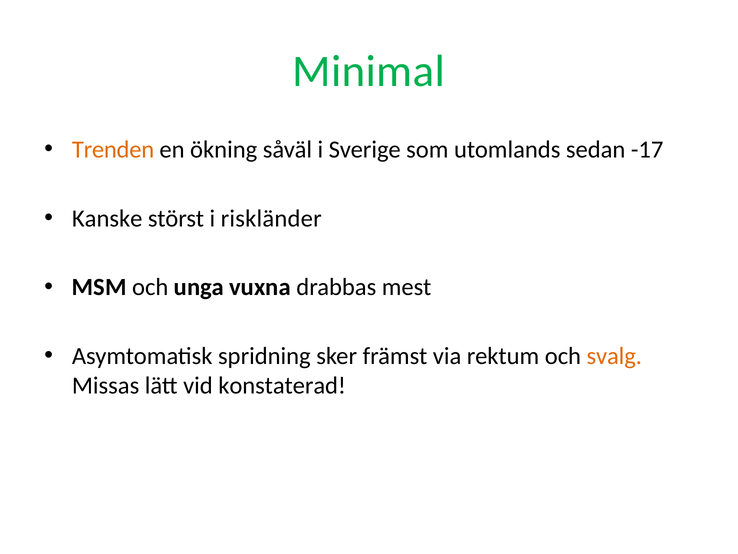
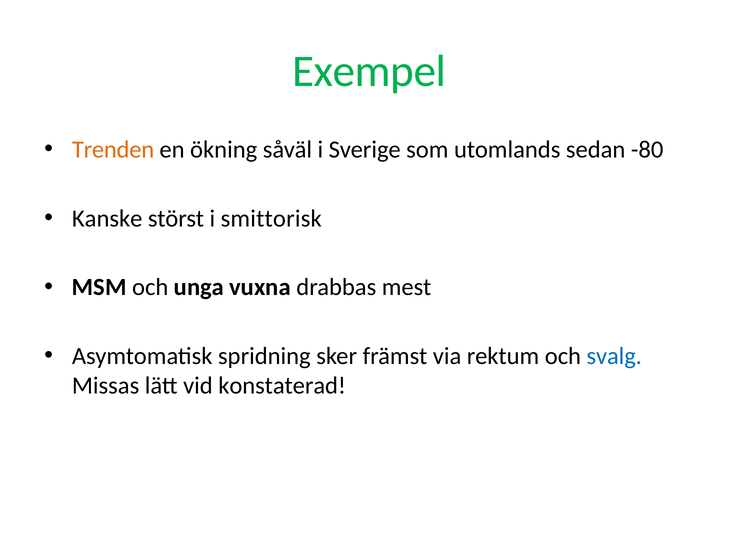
Minimal: Minimal -> Exempel (369, 71)
-17: -17 -> -80 (647, 149)
riskländer: riskländer -> smittorisk (271, 218)
svalg colour: orange -> blue (614, 356)
